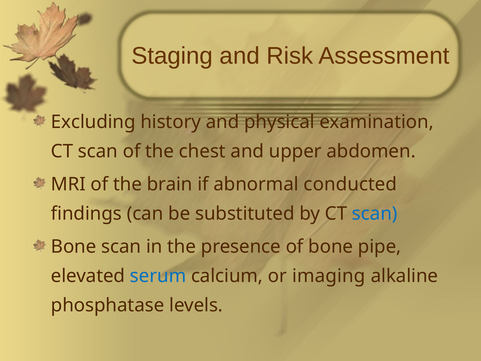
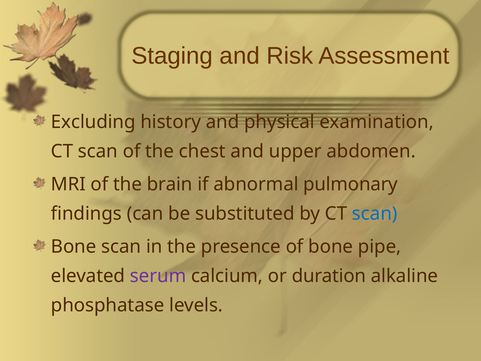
conducted: conducted -> pulmonary (351, 184)
serum colour: blue -> purple (158, 276)
imaging: imaging -> duration (329, 276)
